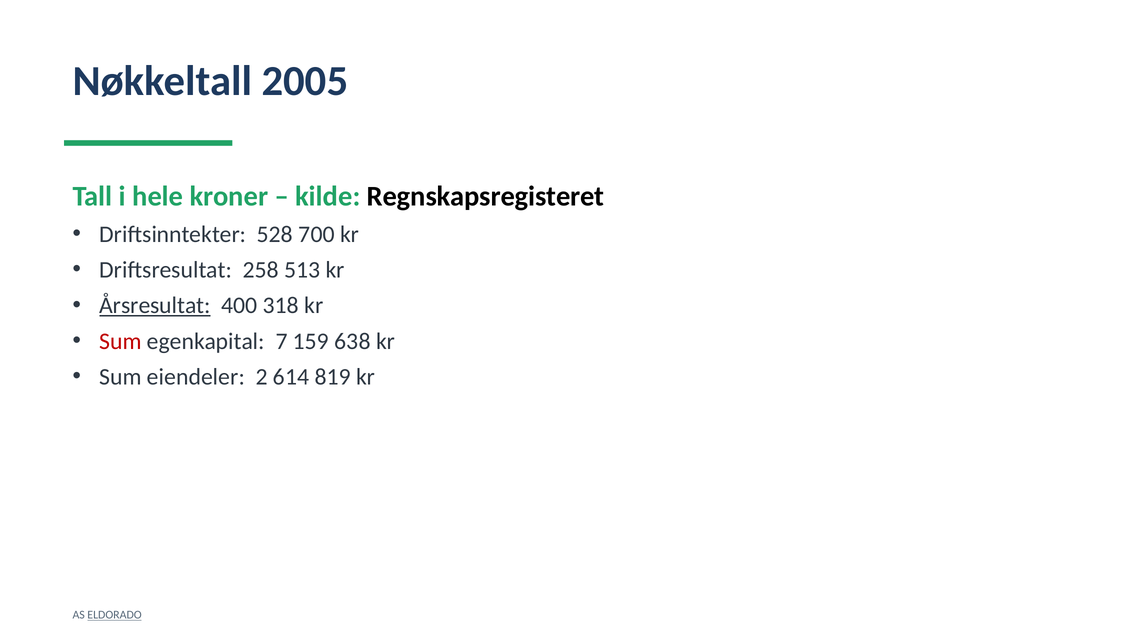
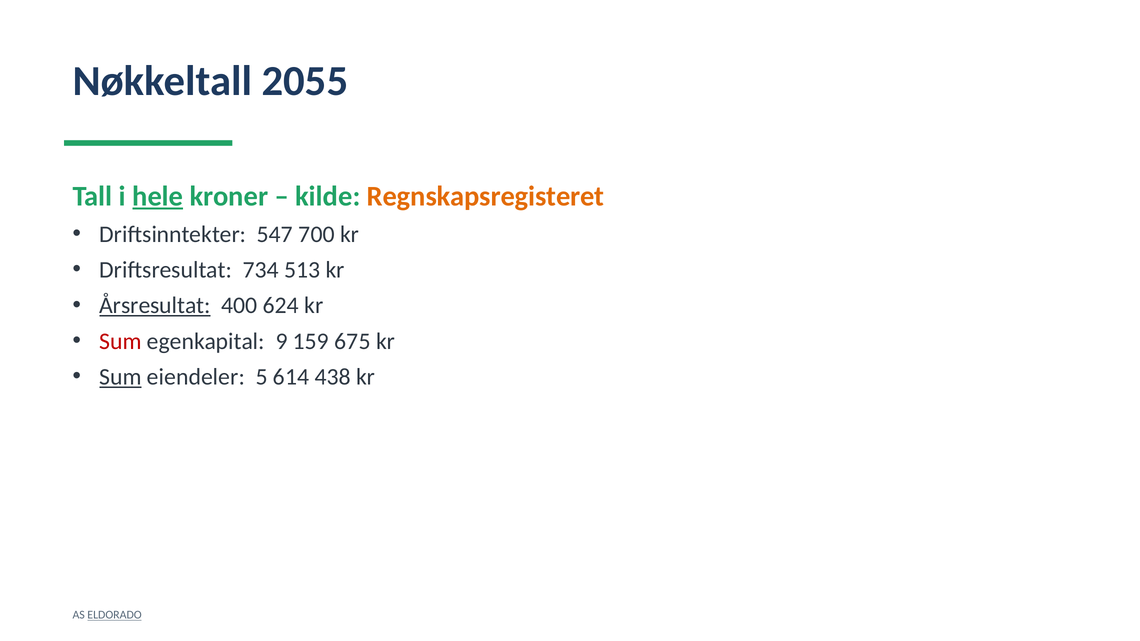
2005: 2005 -> 2055 (305, 81)
hele underline: none -> present (158, 196)
Regnskapsregisteret colour: black -> orange (486, 196)
528: 528 -> 547 (275, 234)
258: 258 -> 734 (261, 270)
318: 318 -> 624 (281, 306)
7: 7 -> 9 (282, 341)
638: 638 -> 675 (353, 341)
Sum underline: none -> present (120, 377)
2: 2 -> 5 (262, 377)
819: 819 -> 438 (333, 377)
